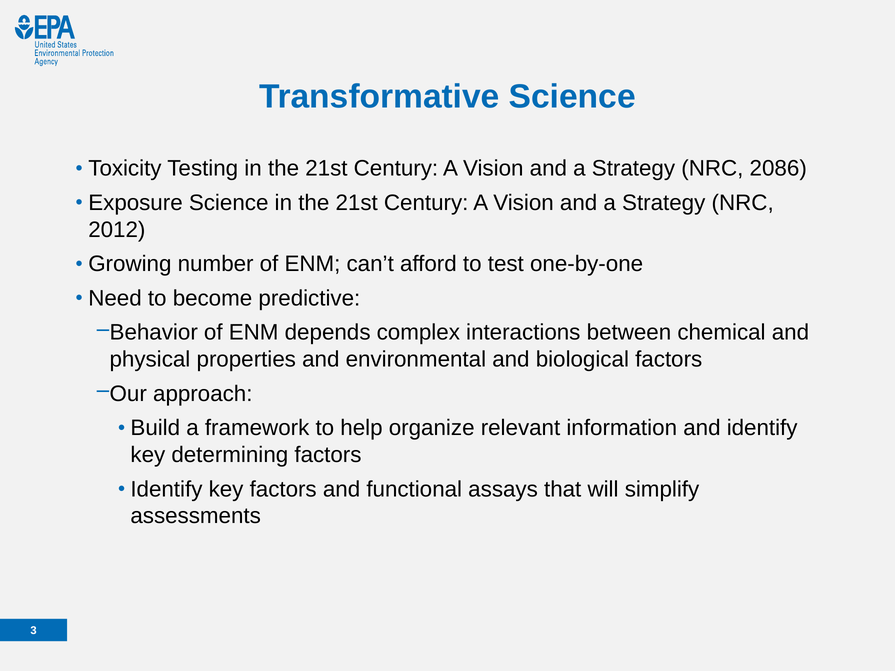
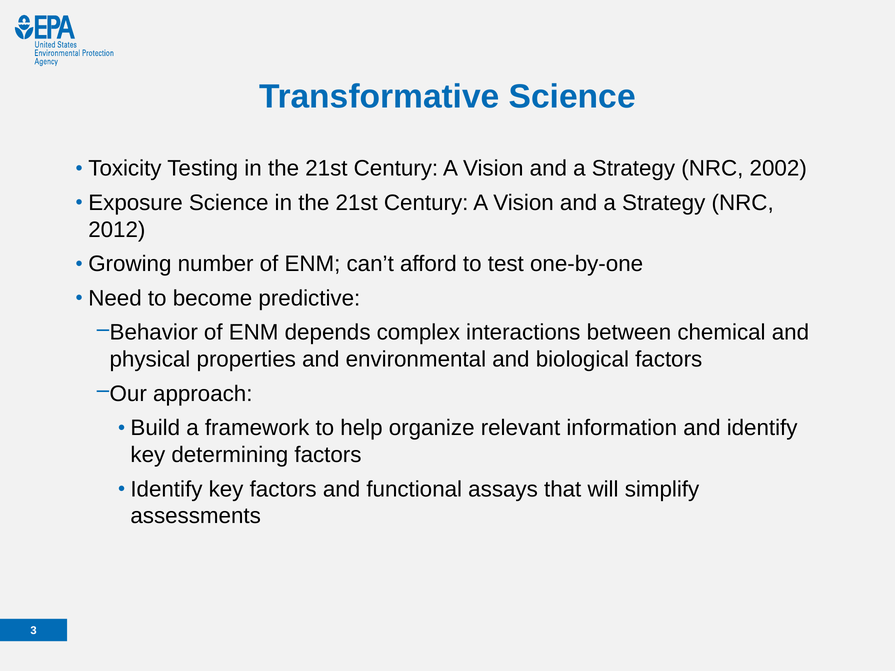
2086: 2086 -> 2002 (778, 169)
